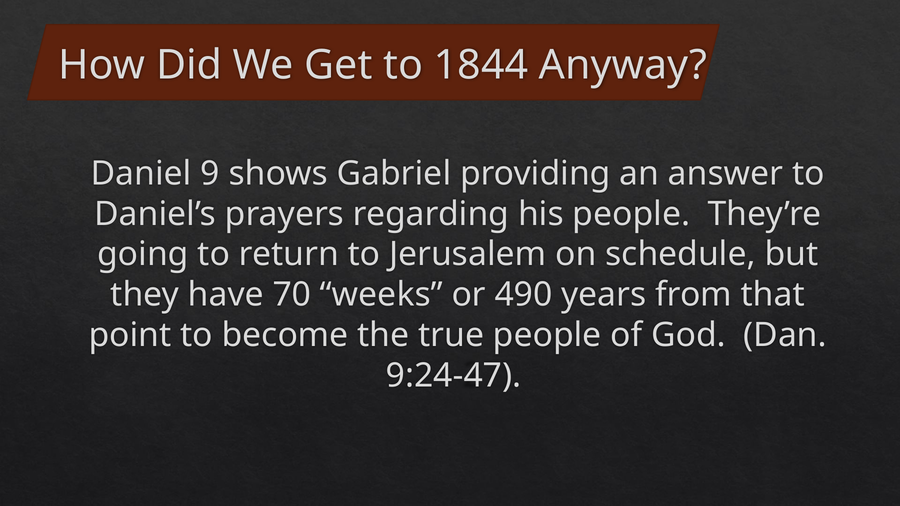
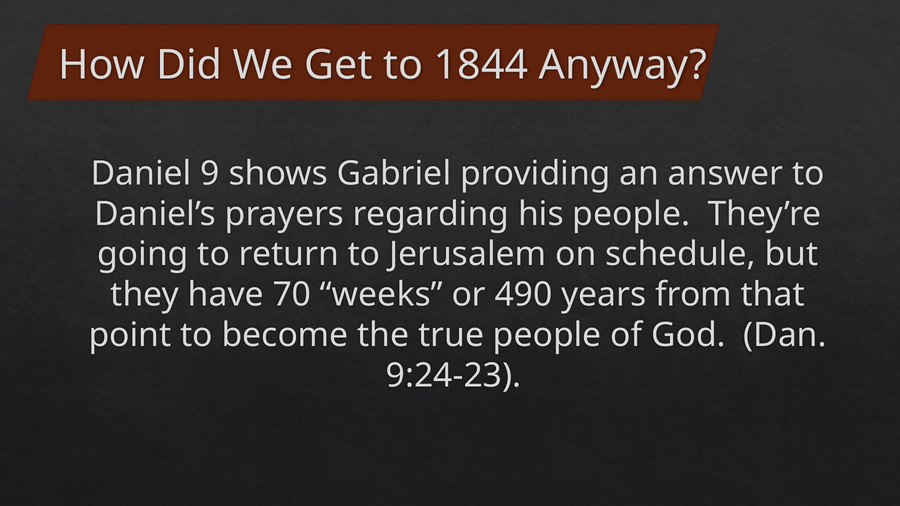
9:24-47: 9:24-47 -> 9:24-23 (454, 376)
